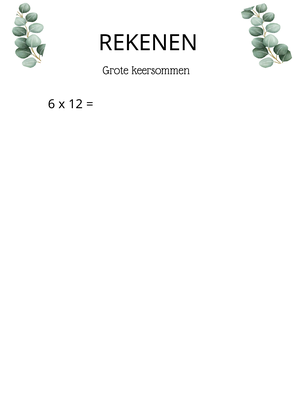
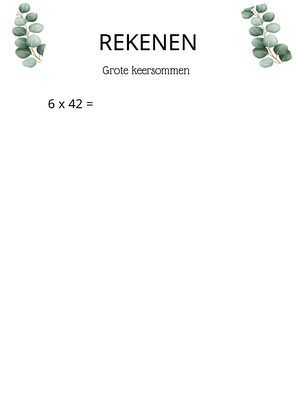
12: 12 -> 42 (76, 104)
